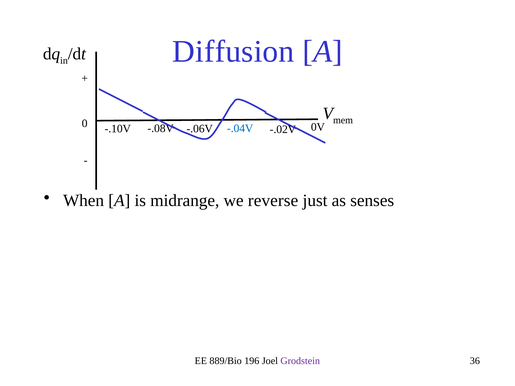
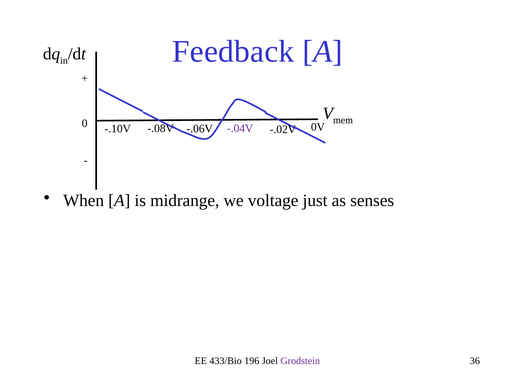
Diffusion: Diffusion -> Feedback (233, 52)
-.04V colour: blue -> purple (240, 128)
reverse: reverse -> voltage (273, 201)
889/Bio: 889/Bio -> 433/Bio (226, 361)
